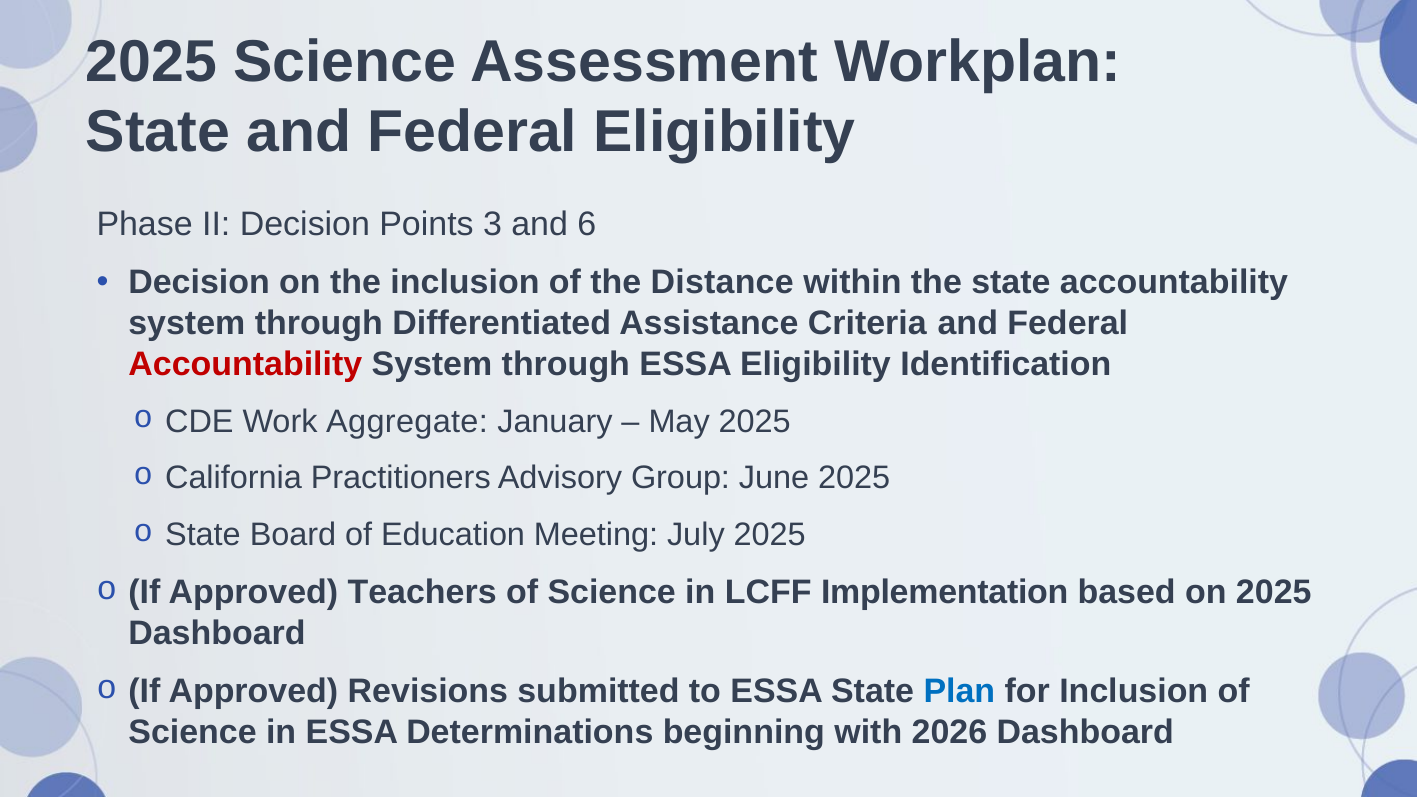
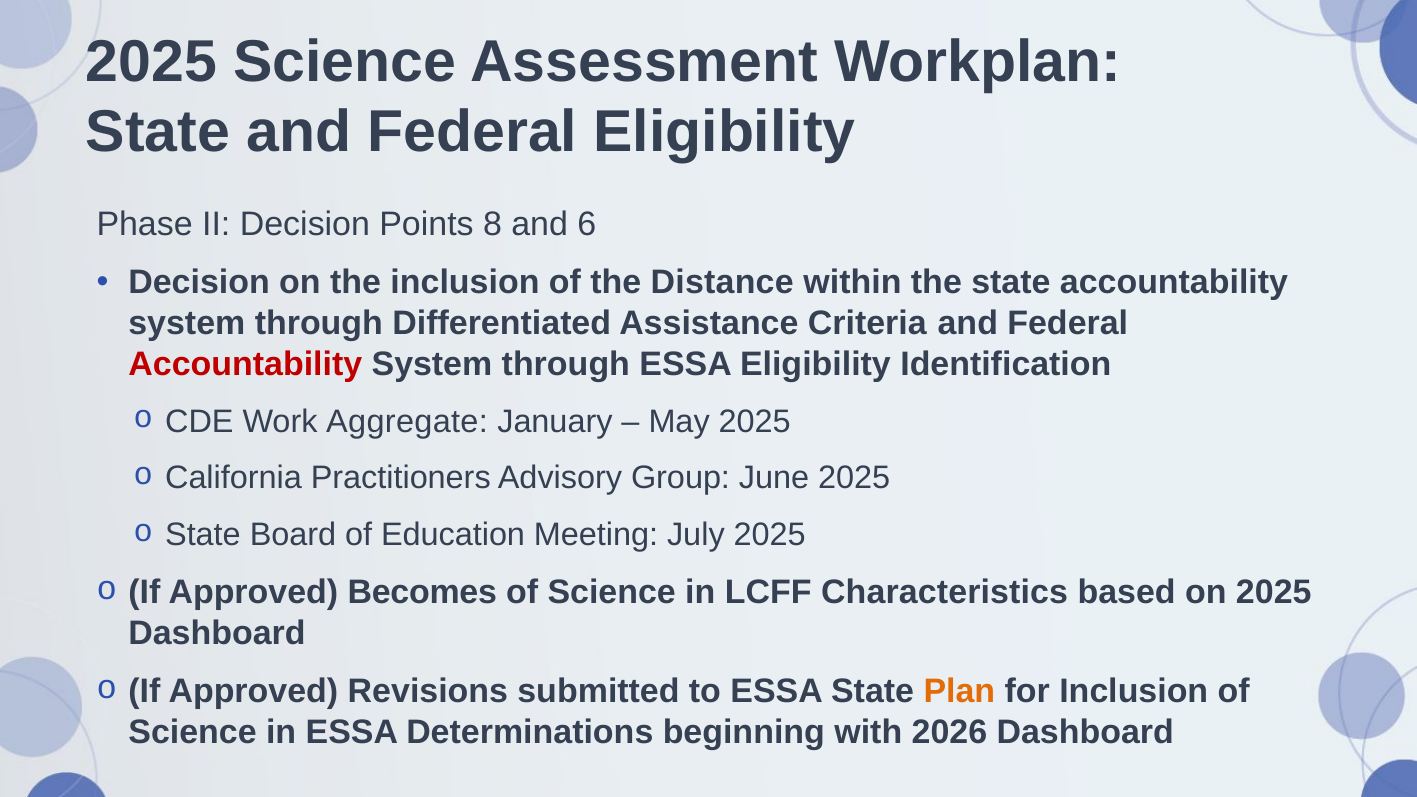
3: 3 -> 8 (492, 224)
Teachers: Teachers -> Becomes (422, 593)
Implementation: Implementation -> Characteristics (945, 593)
Plan colour: blue -> orange (959, 692)
